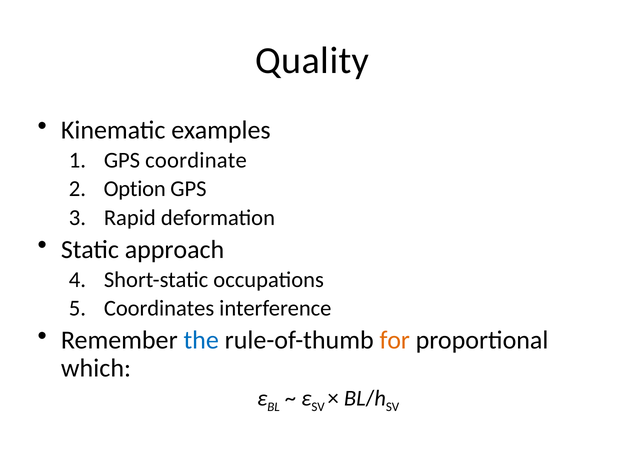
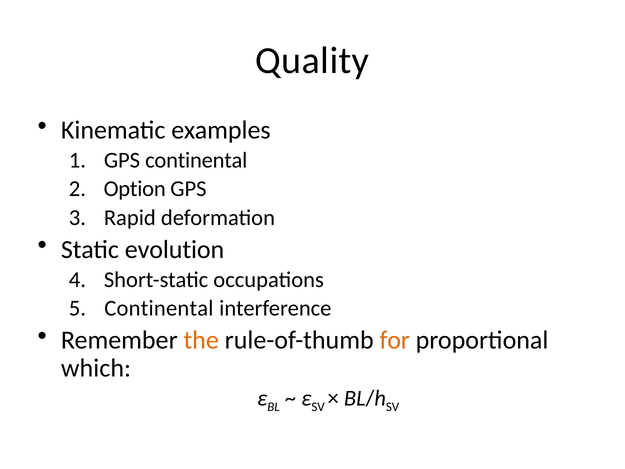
GPS coordinate: coordinate -> continental (196, 160)
approach: approach -> evolution (175, 249)
Coordinates: Coordinates -> Continental (159, 308)
the colour: blue -> orange (201, 340)
